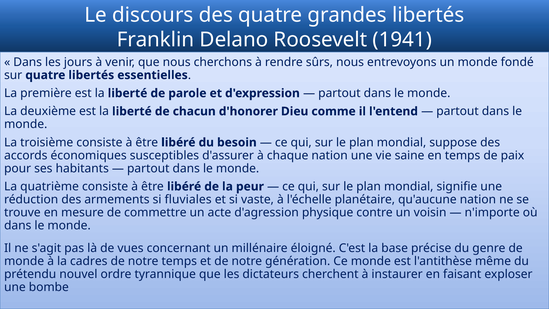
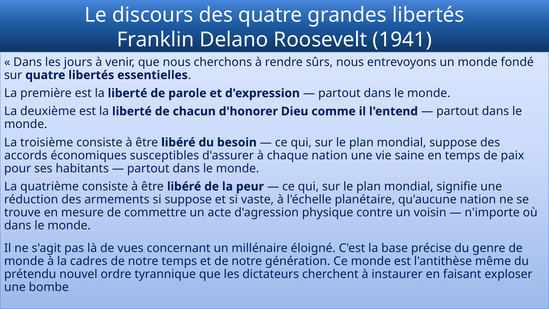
si fluviales: fluviales -> suppose (188, 199)
